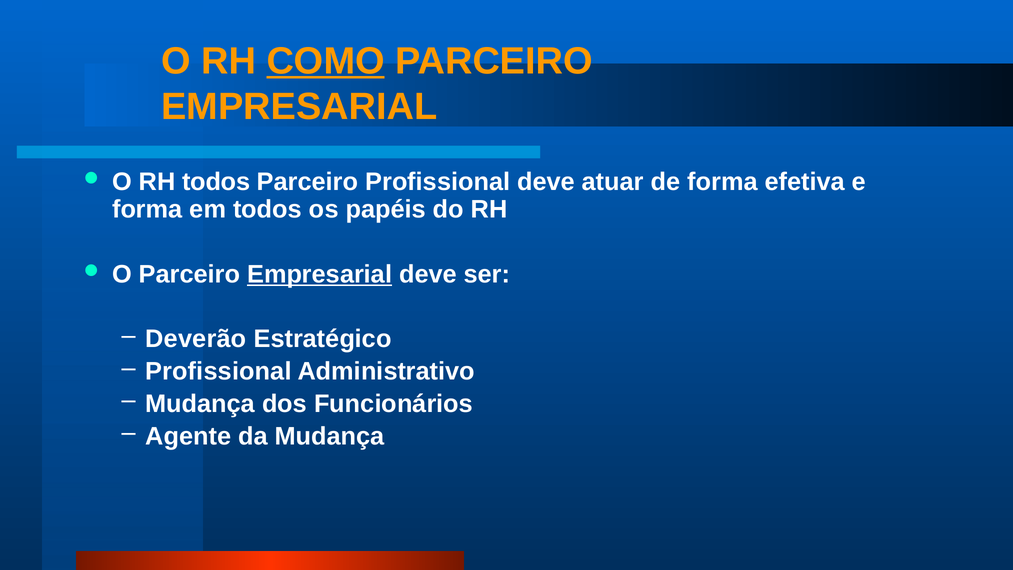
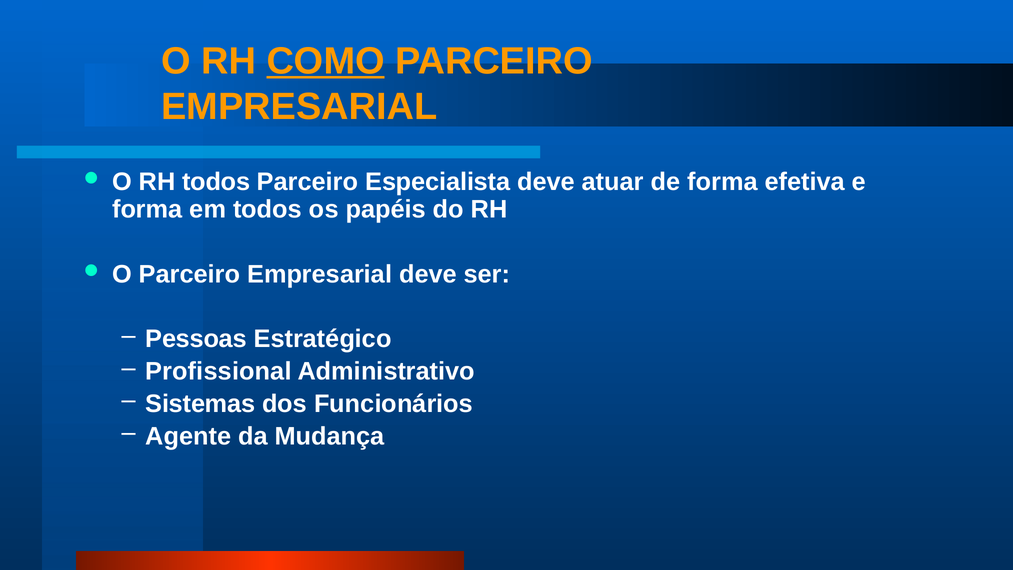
Parceiro Profissional: Profissional -> Especialista (438, 182)
Empresarial underline: present -> none (320, 274)
Deverão: Deverão -> Pessoas (196, 339)
Mudança: Mudança -> Sistemas (200, 404)
